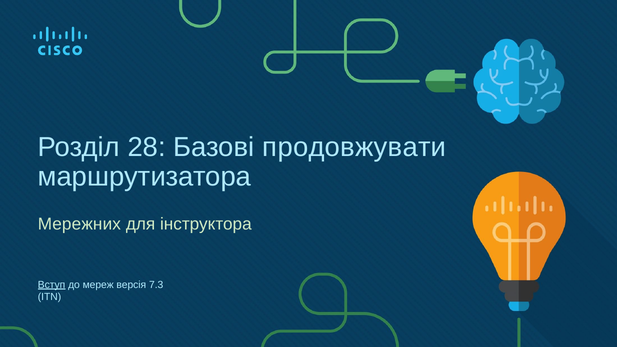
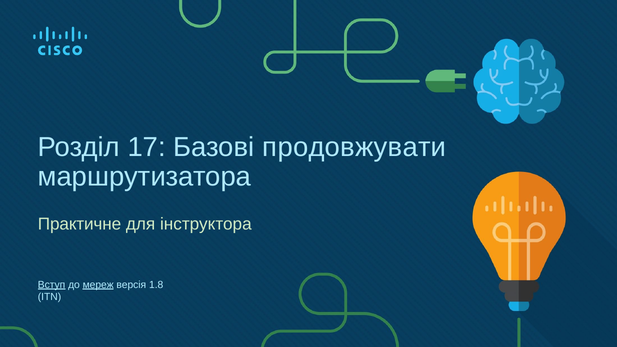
28: 28 -> 17 (147, 147)
Мережних: Мережних -> Практичне (80, 224)
мереж underline: none -> present (98, 285)
7.3: 7.3 -> 1.8 (156, 285)
